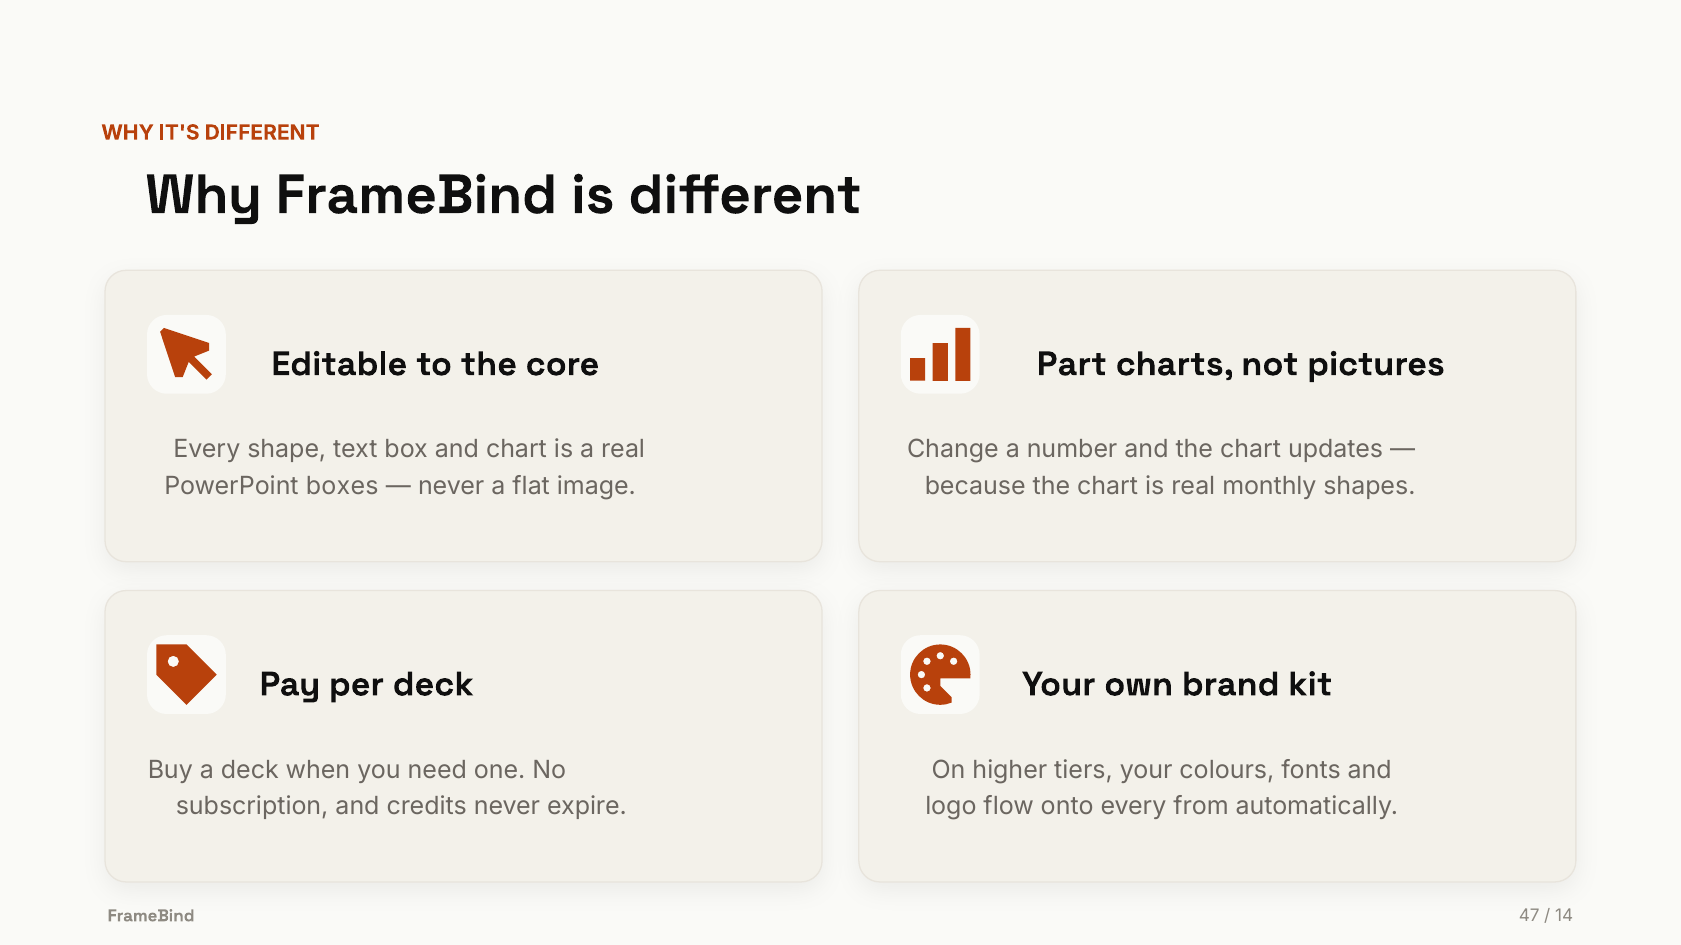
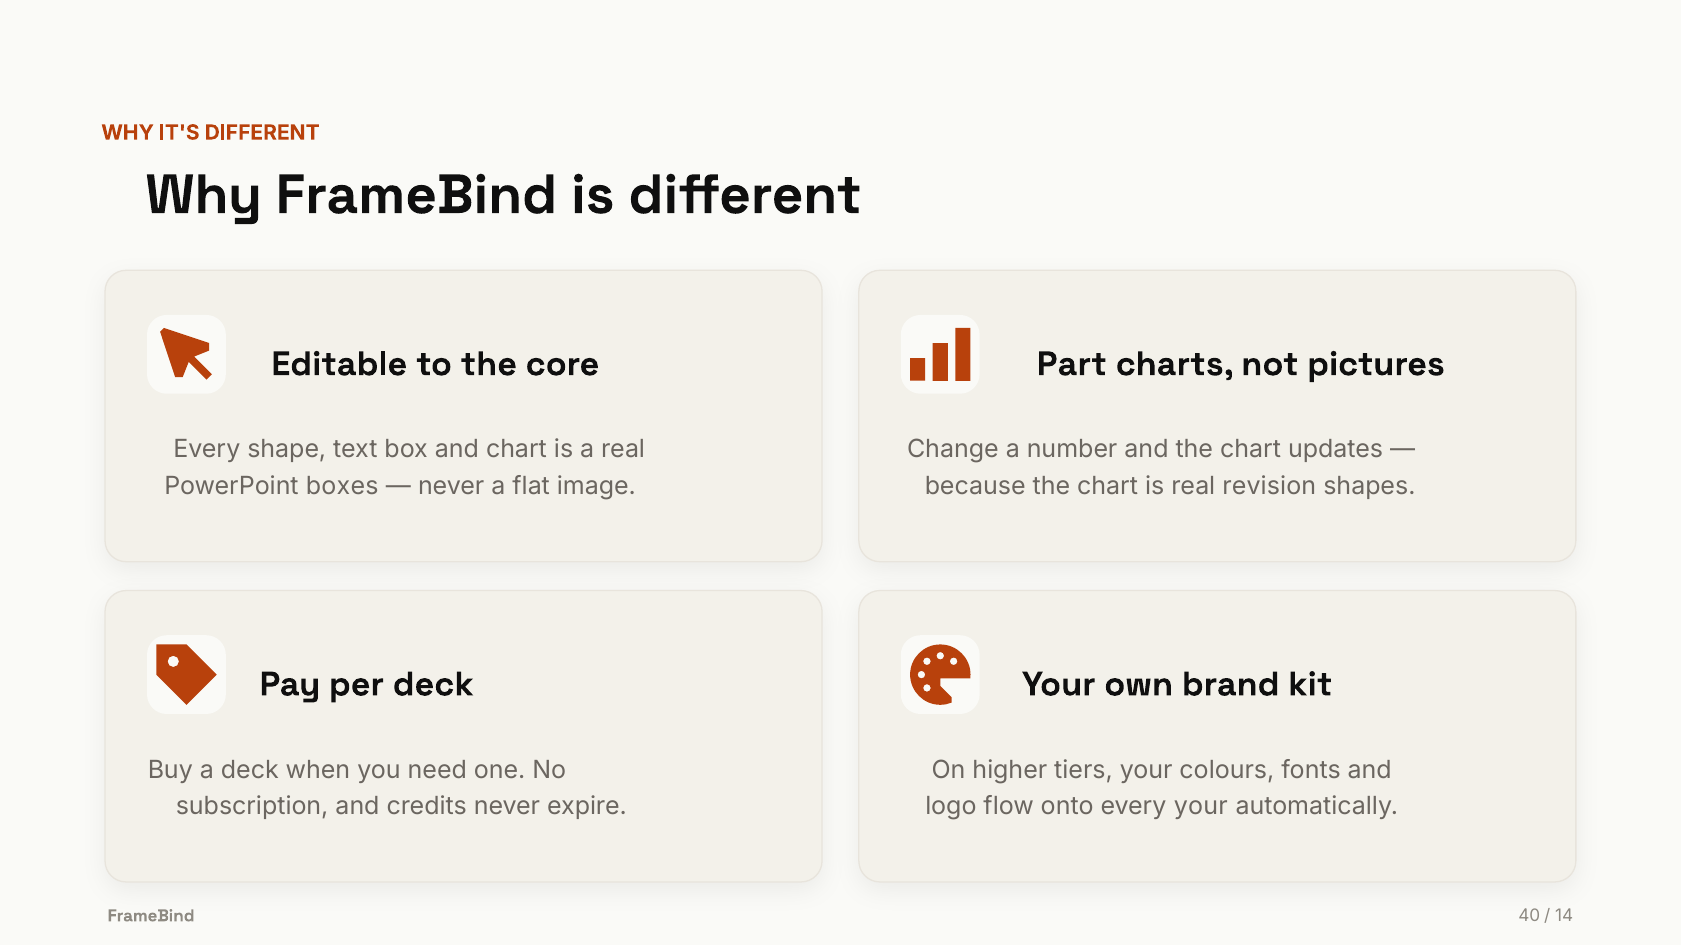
monthly: monthly -> revision (1269, 487)
every from: from -> your (1201, 807)
47: 47 -> 40 (1529, 916)
